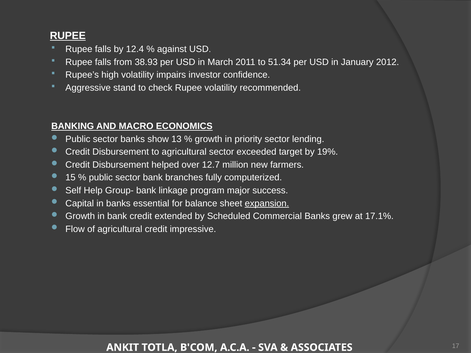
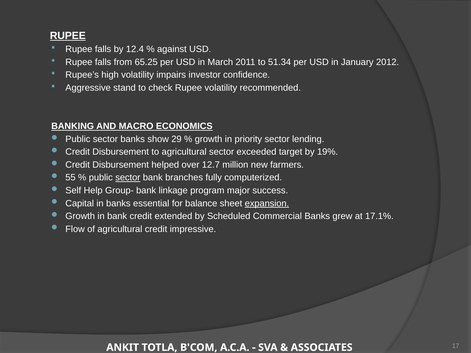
38.93: 38.93 -> 65.25 (146, 62)
13: 13 -> 29 (176, 139)
15: 15 -> 55 (70, 178)
sector underline: none -> present (128, 178)
